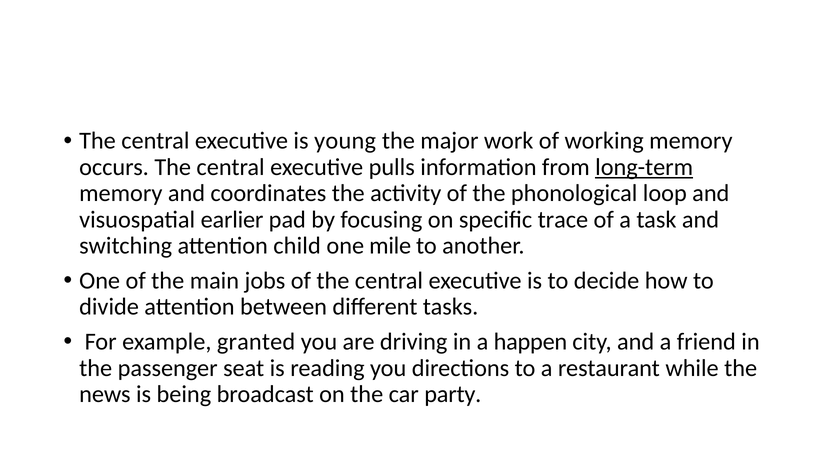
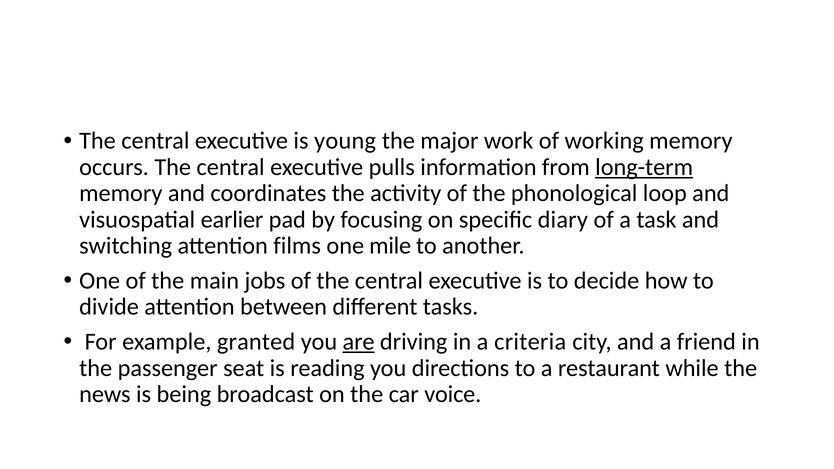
trace: trace -> diary (563, 220)
child: child -> films (297, 246)
are underline: none -> present (359, 342)
happen: happen -> criteria (530, 342)
party: party -> voice (453, 394)
